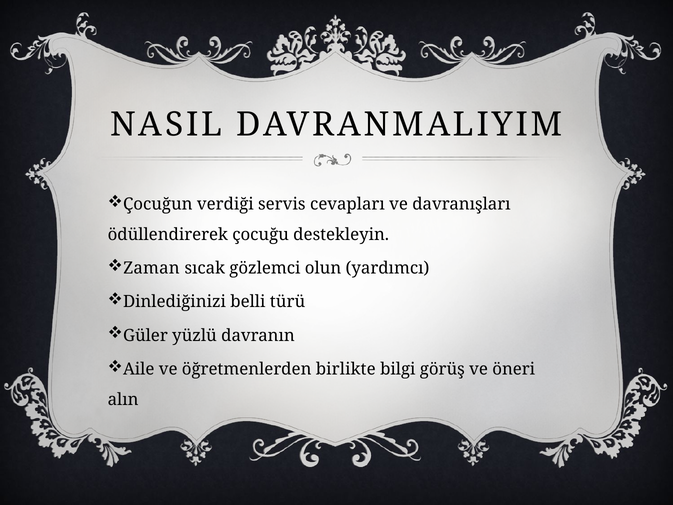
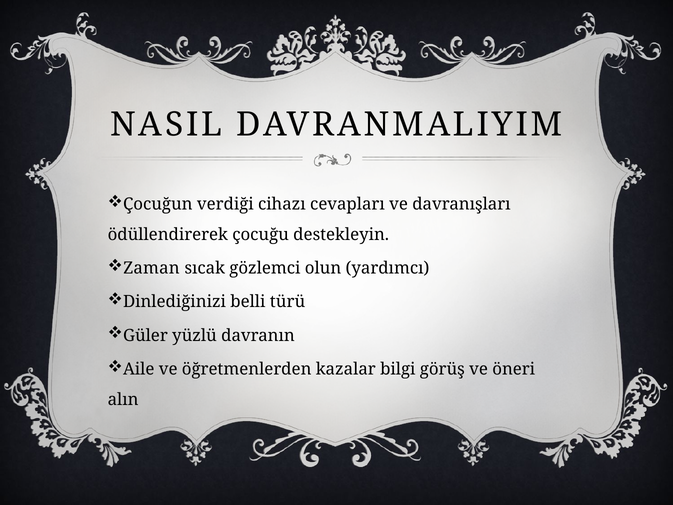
servis: servis -> cihazı (282, 204)
birlikte: birlikte -> kazalar (346, 369)
